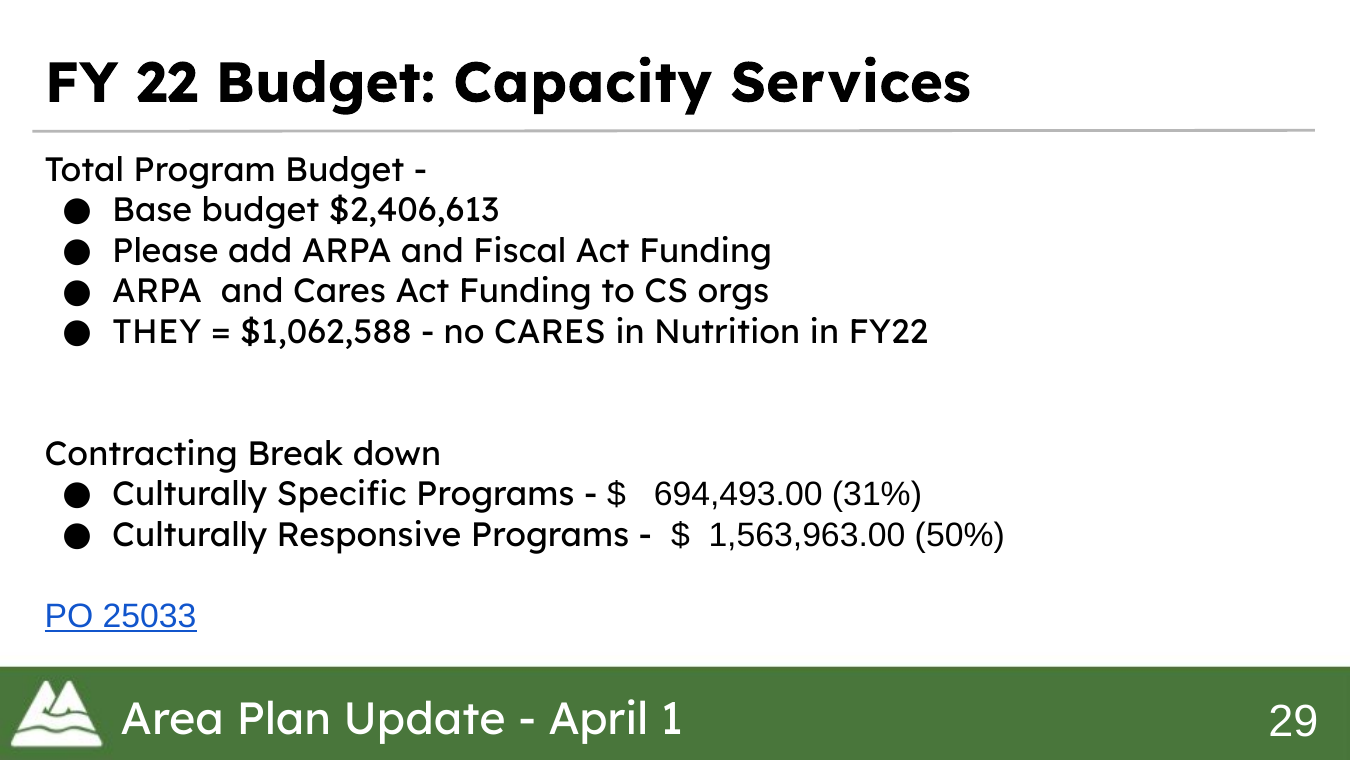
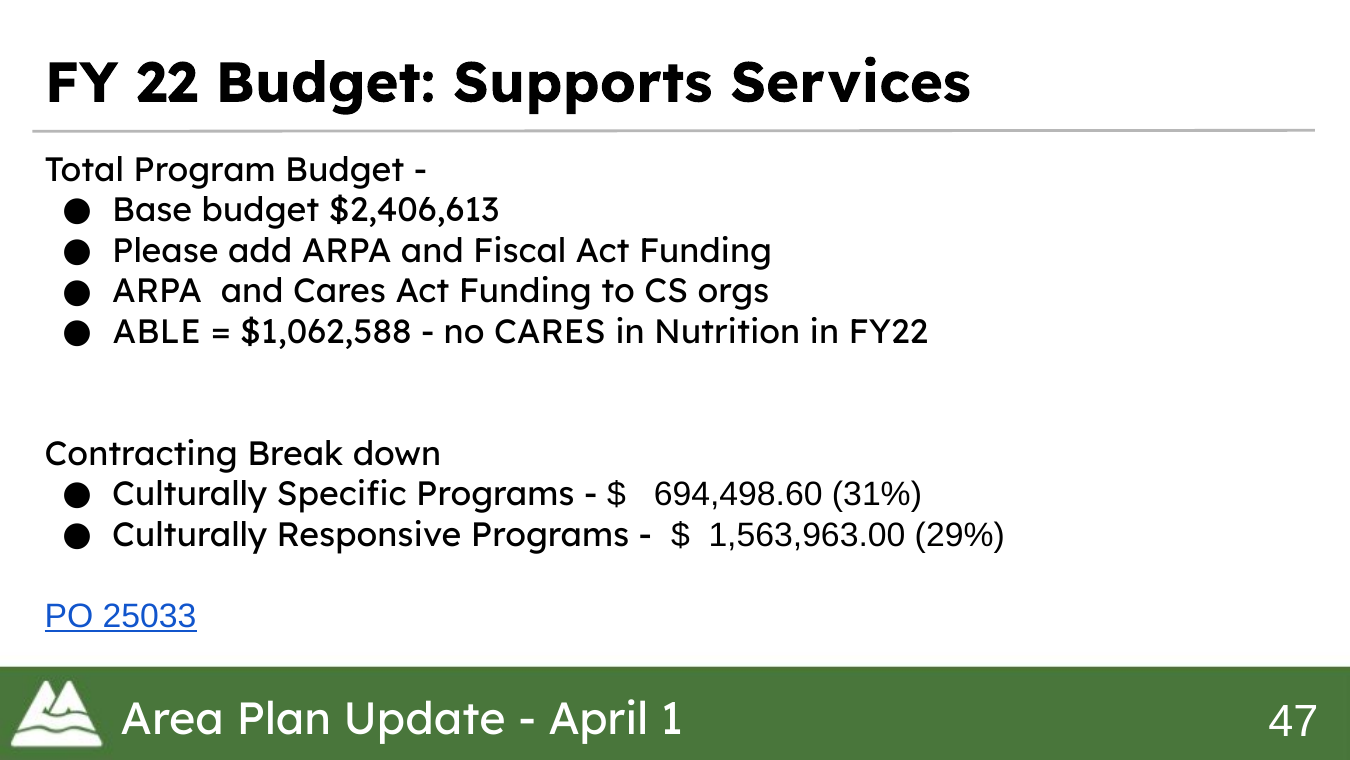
Capacity: Capacity -> Supports (583, 83)
THEY: THEY -> ABLE (157, 332)
694,493.00: 694,493.00 -> 694,498.60 (738, 494)
50%: 50% -> 29% (960, 534)
29: 29 -> 47 (1293, 721)
